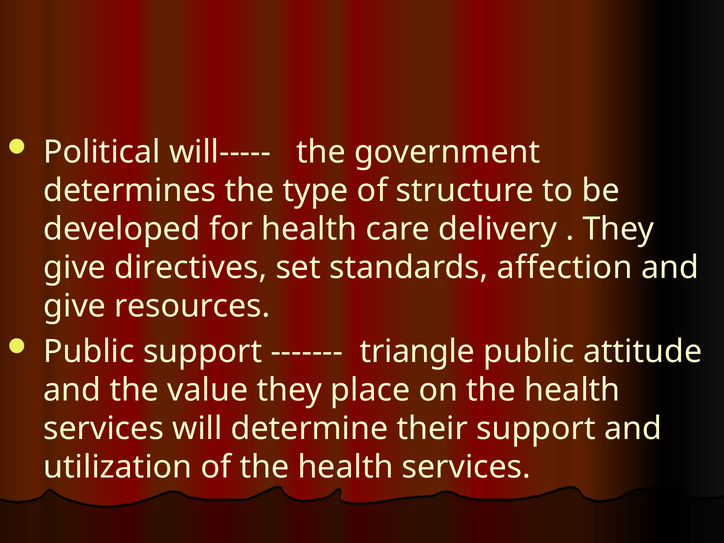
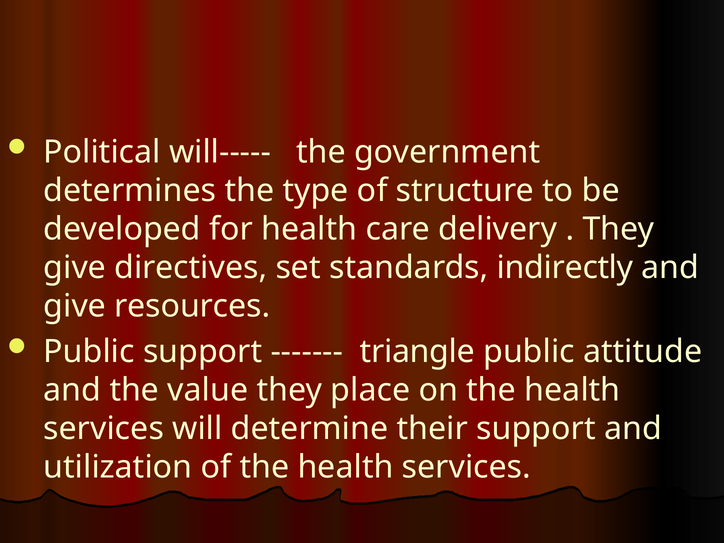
affection: affection -> indirectly (565, 268)
